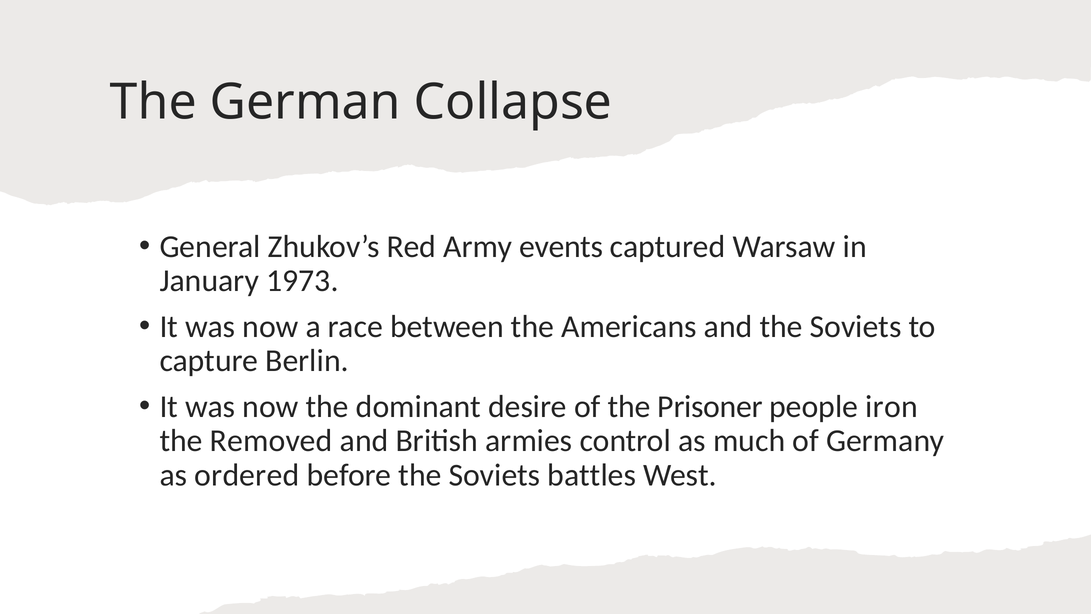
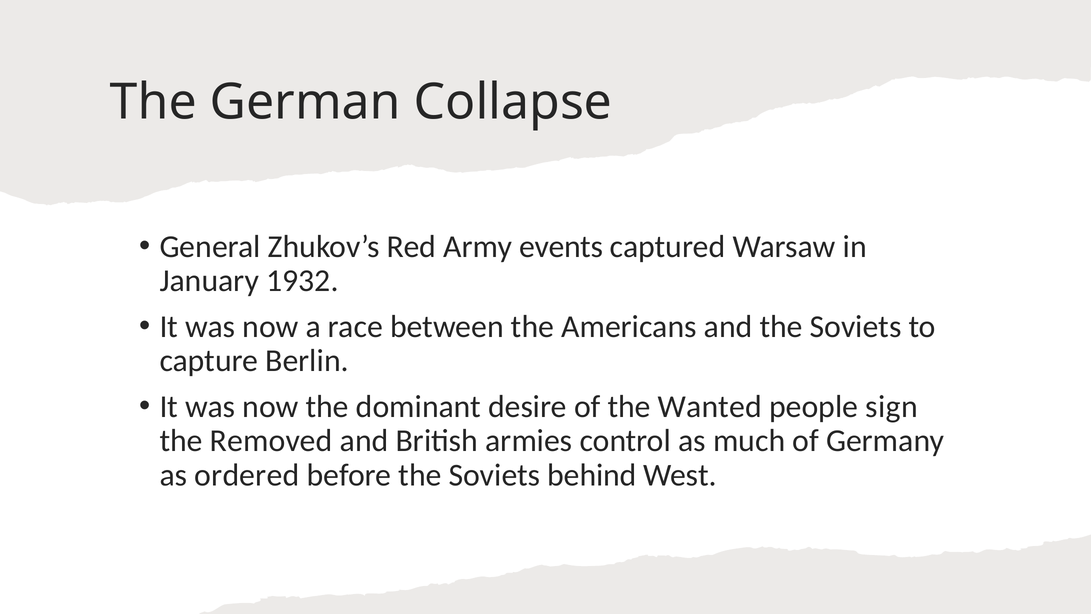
1973: 1973 -> 1932 (302, 281)
Prisoner: Prisoner -> Wanted (710, 406)
iron: iron -> sign (892, 406)
battles: battles -> behind (592, 475)
